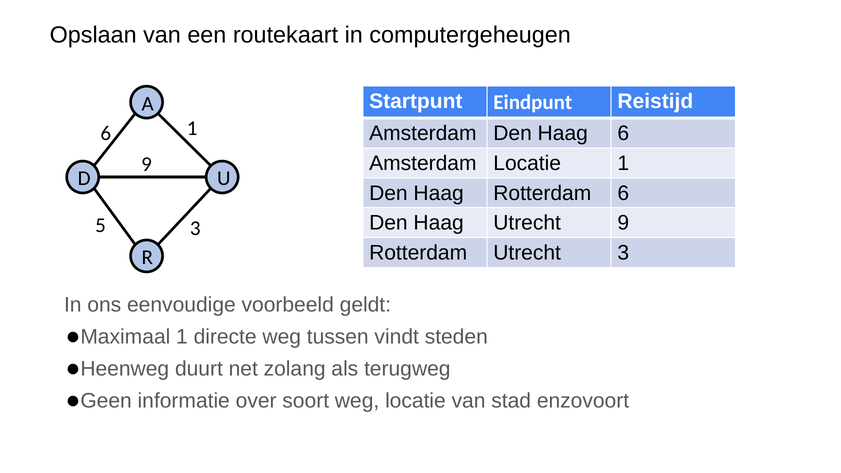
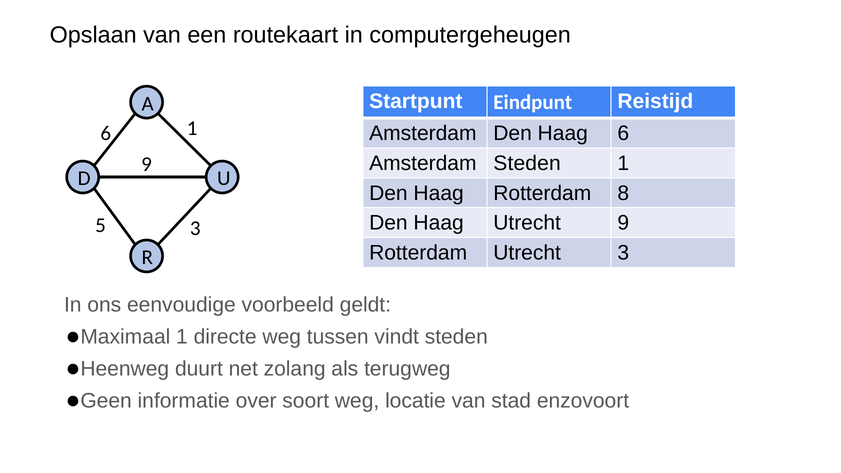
Amsterdam Locatie: Locatie -> Steden (527, 163)
Rotterdam 6: 6 -> 8 (623, 193)
